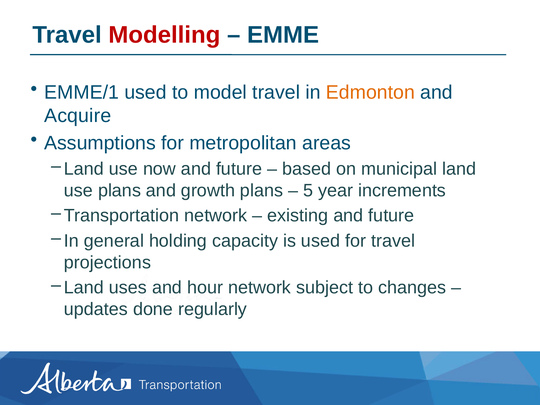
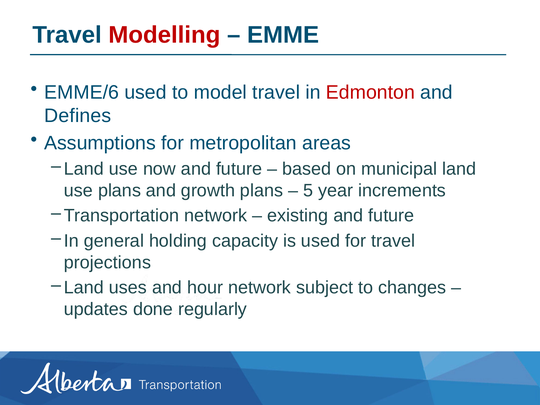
EMME/1: EMME/1 -> EMME/6 (82, 92)
Edmonton colour: orange -> red (370, 92)
Acquire: Acquire -> Defines (78, 116)
